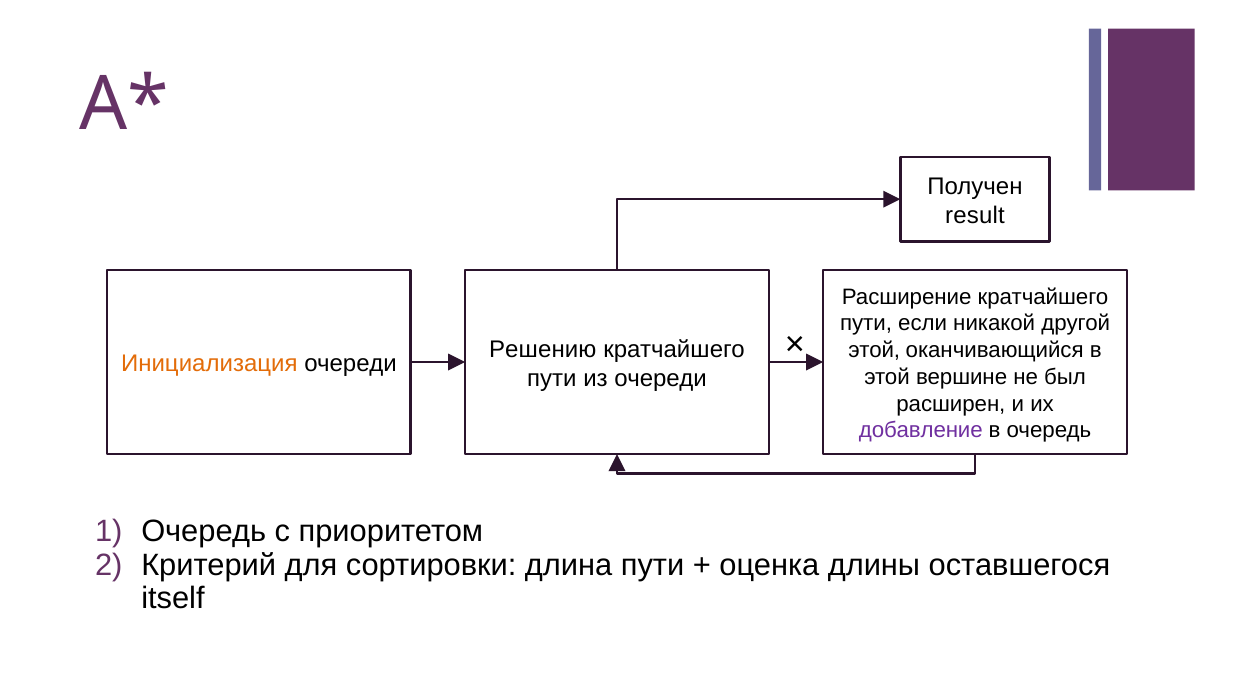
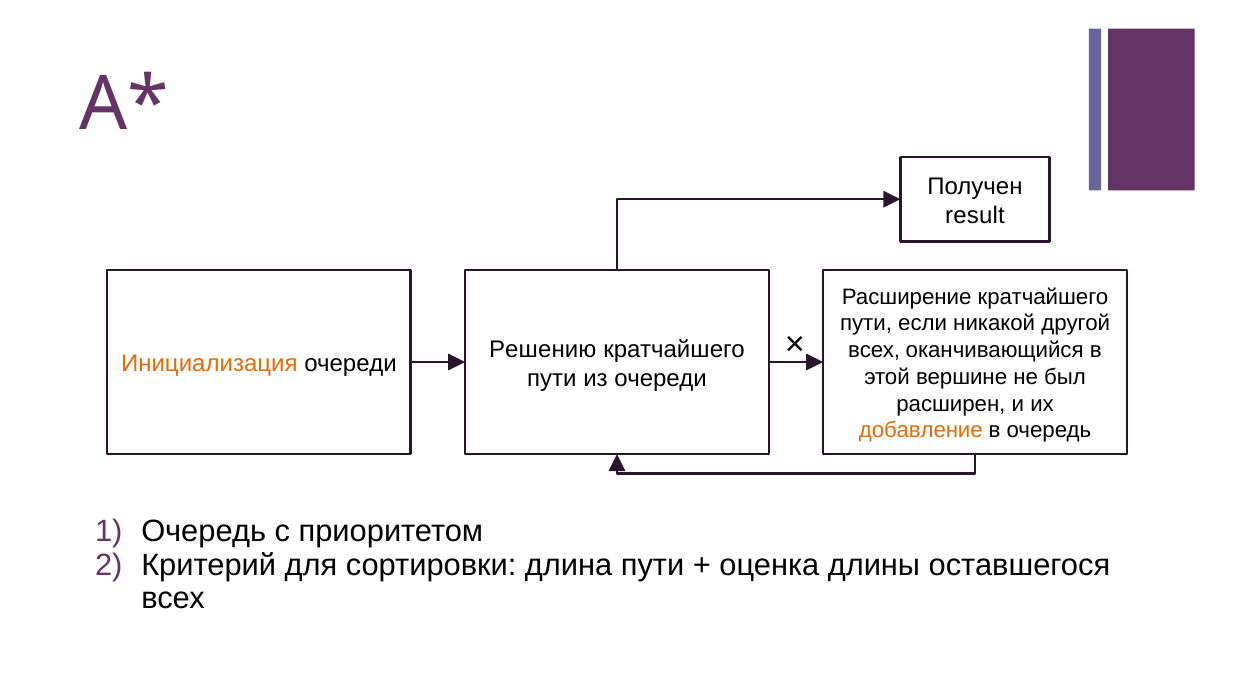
этой: этой -> всех (874, 350)
добавление colour: purple -> orange (921, 431)
itself: itself -> всех (173, 598)
